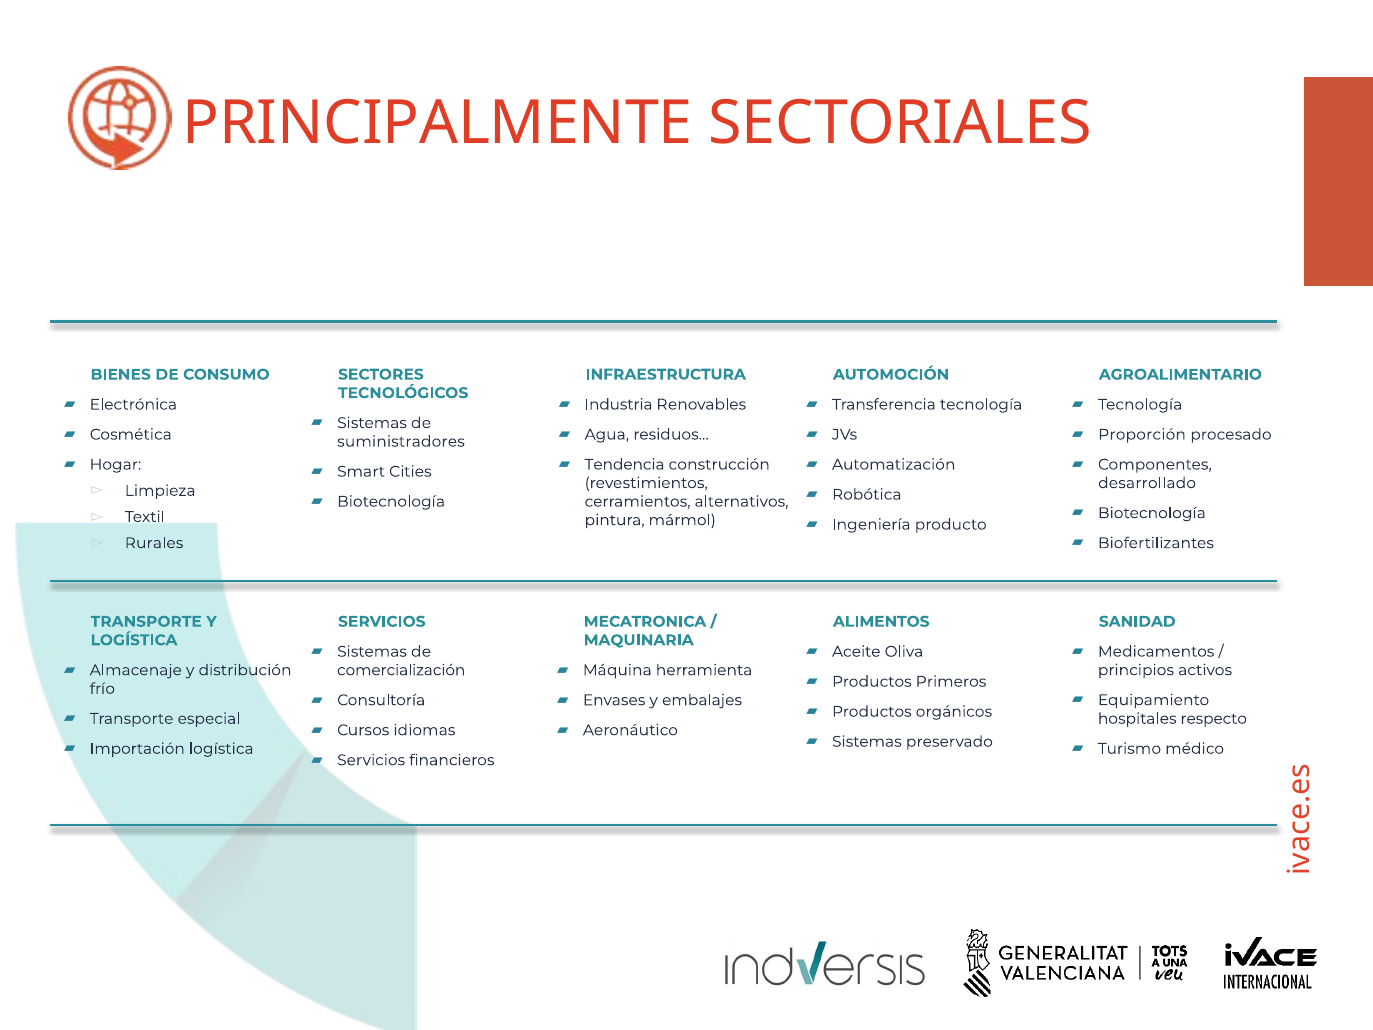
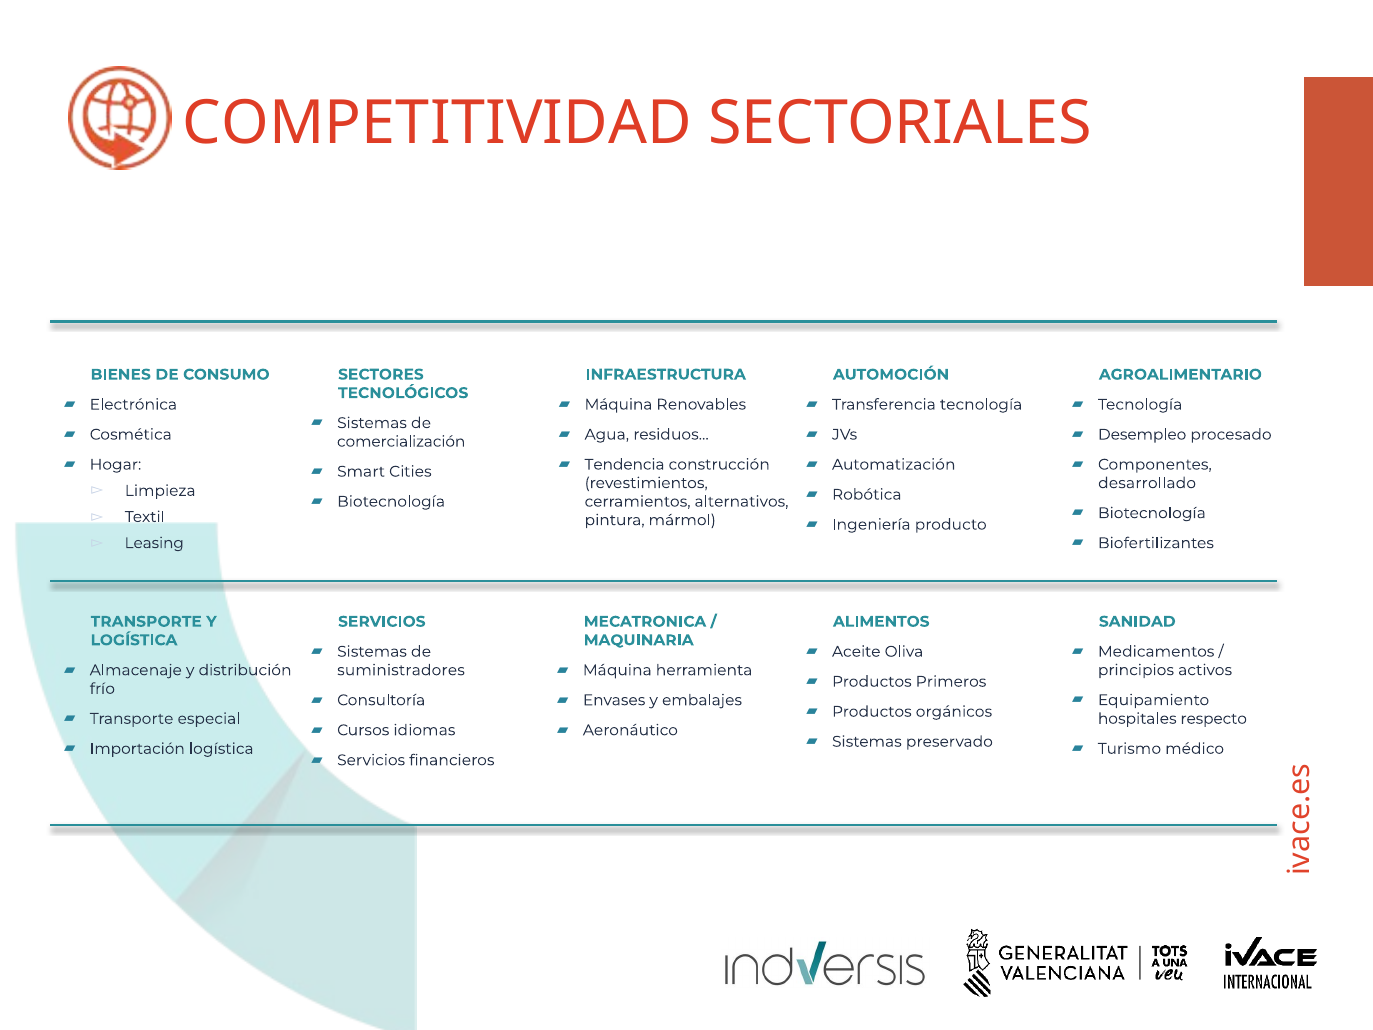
PRINCIPALMENTE: PRINCIPALMENTE -> COMPETITIVIDAD (437, 124)
Industria: Industria -> Máquina (619, 404)
Proporción: Proporción -> Desempleo (1142, 434)
suministradores: suministradores -> comercialización (401, 441)
Rurales: Rurales -> Leasing (154, 543)
comercialización: comercialización -> suministradores (401, 670)
